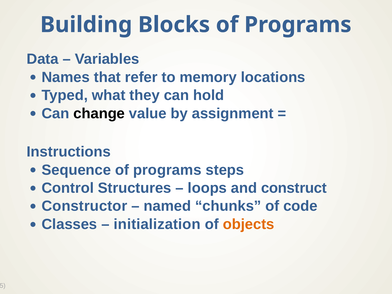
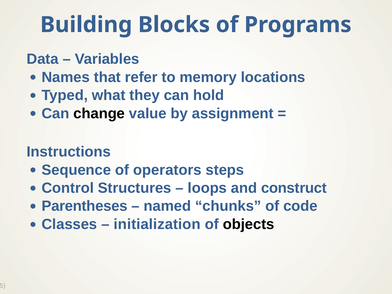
Sequence of programs: programs -> operators (167, 170)
Constructor: Constructor -> Parentheses (85, 206)
objects colour: orange -> black (249, 224)
